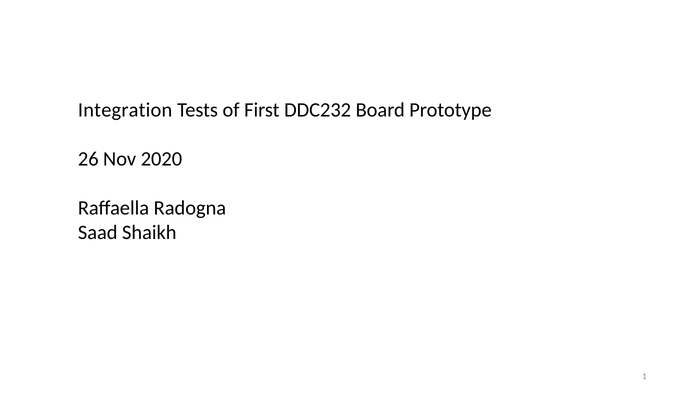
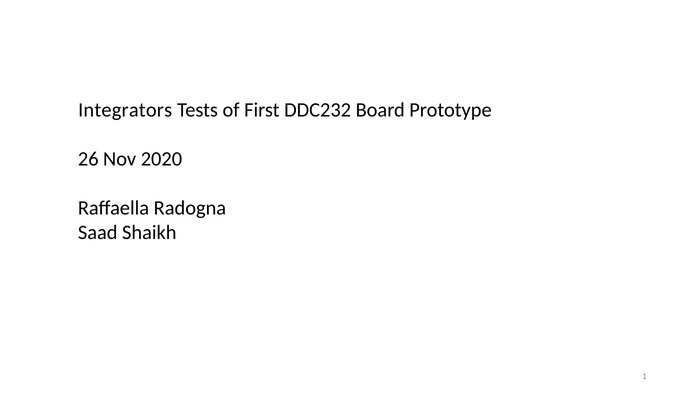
Integration: Integration -> Integrators (125, 110)
